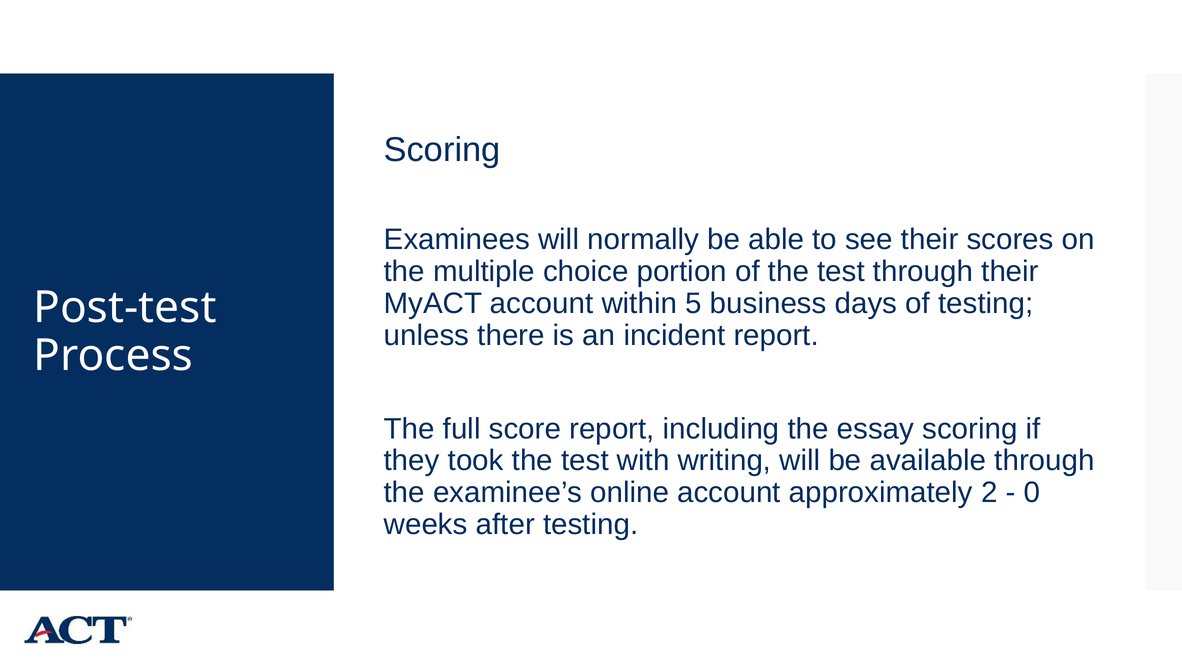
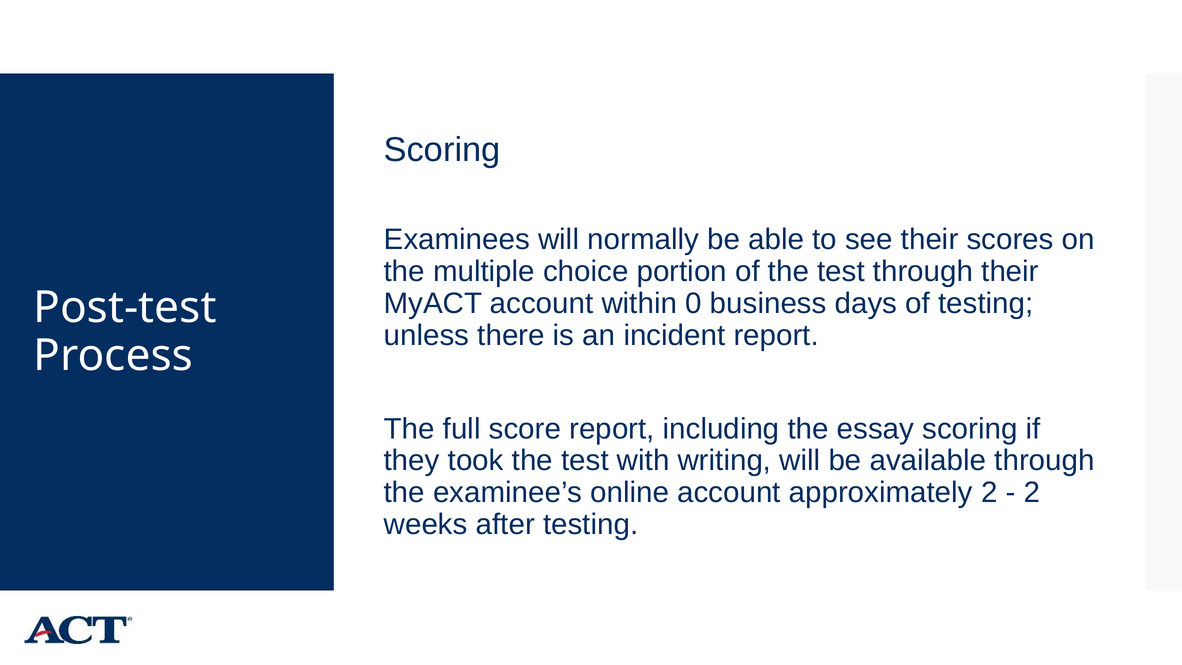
5: 5 -> 0 (693, 303)
0: 0 -> 2 (1032, 493)
